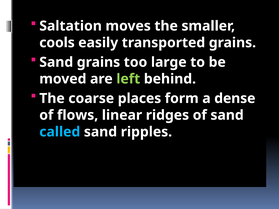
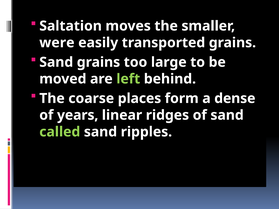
cools: cools -> were (57, 43)
flows: flows -> years (78, 115)
called colour: light blue -> light green (60, 132)
